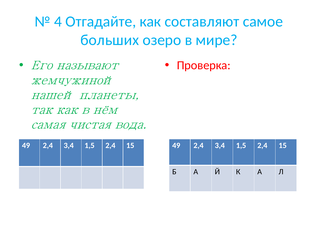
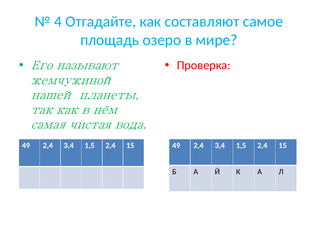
больших: больших -> площадь (110, 40)
